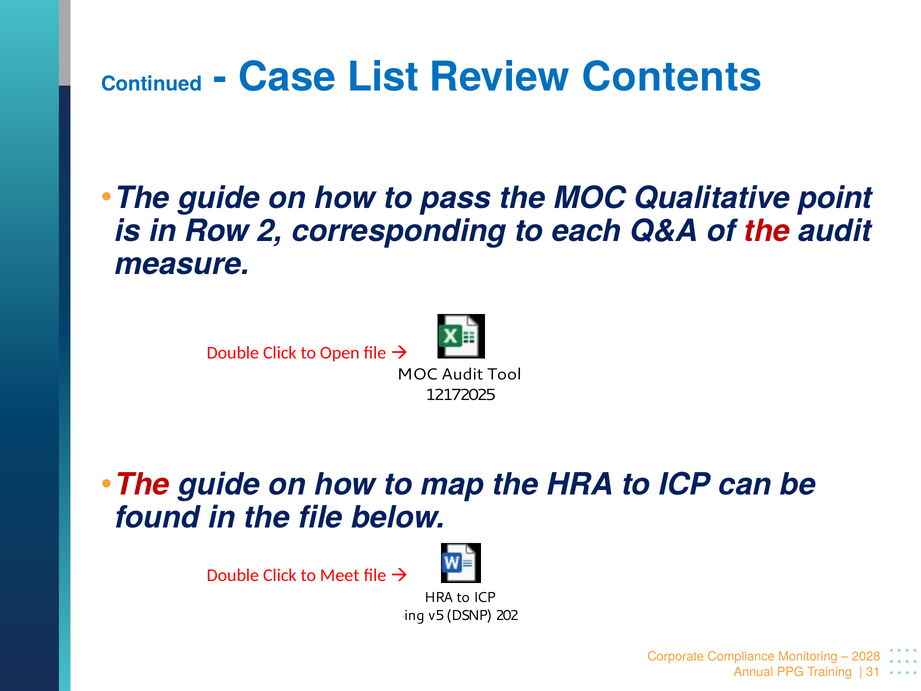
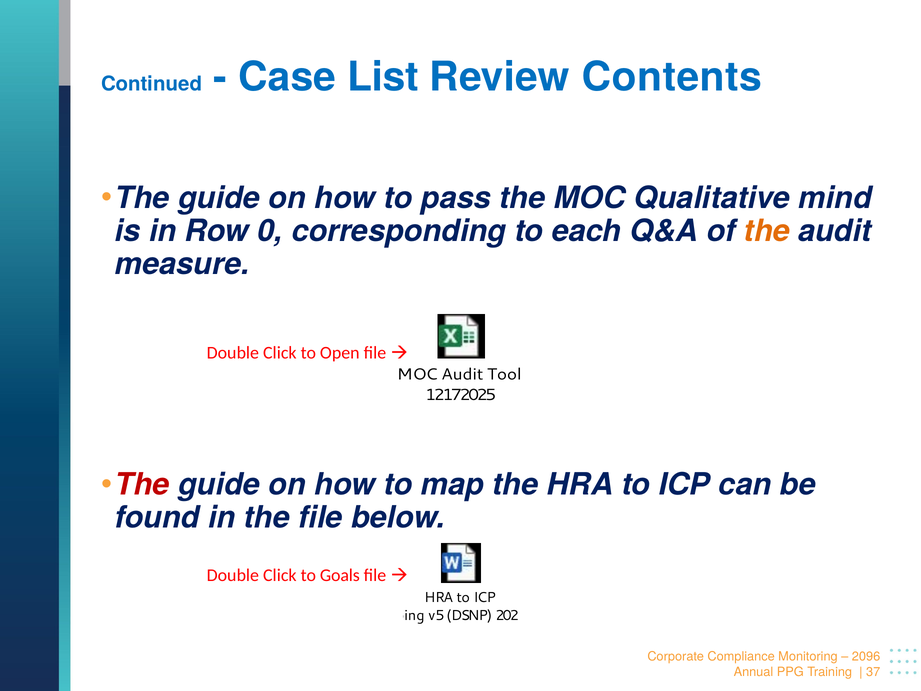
point: point -> mind (835, 198)
2: 2 -> 0 (270, 231)
the colour: red -> orange (767, 231)
Meet: Meet -> Goals (340, 575)
2028: 2028 -> 2096 (866, 656)
31: 31 -> 37 (873, 672)
